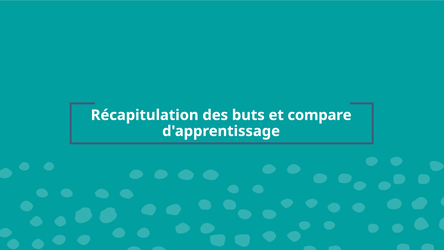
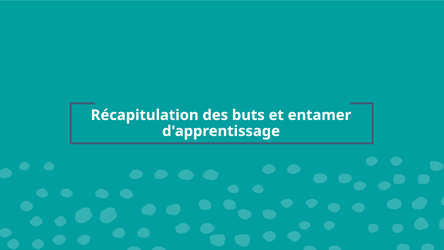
compare: compare -> entamer (319, 115)
